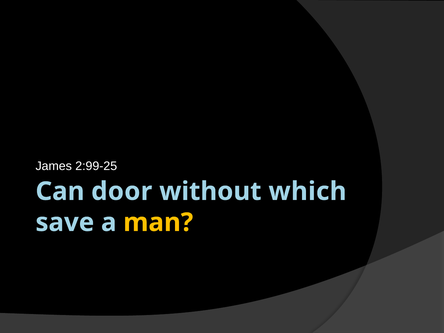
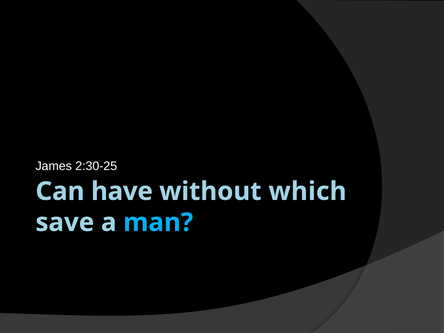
2:99-25: 2:99-25 -> 2:30-25 (96, 166)
door: door -> have (122, 191)
man colour: yellow -> light blue (158, 222)
